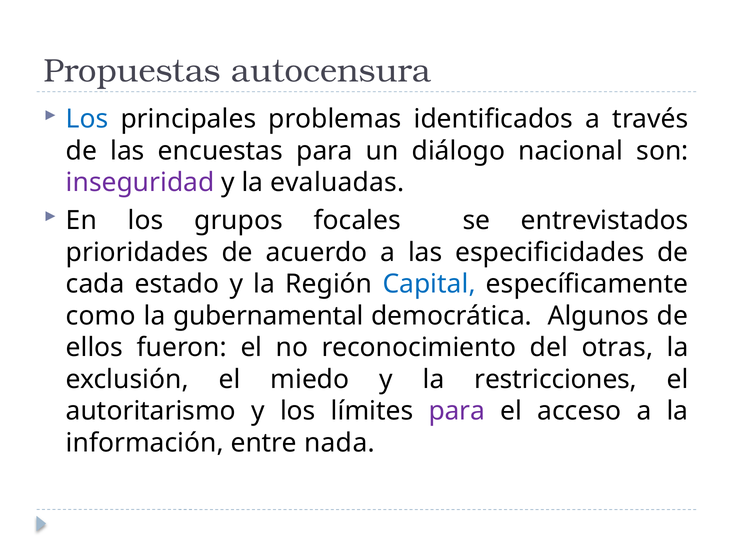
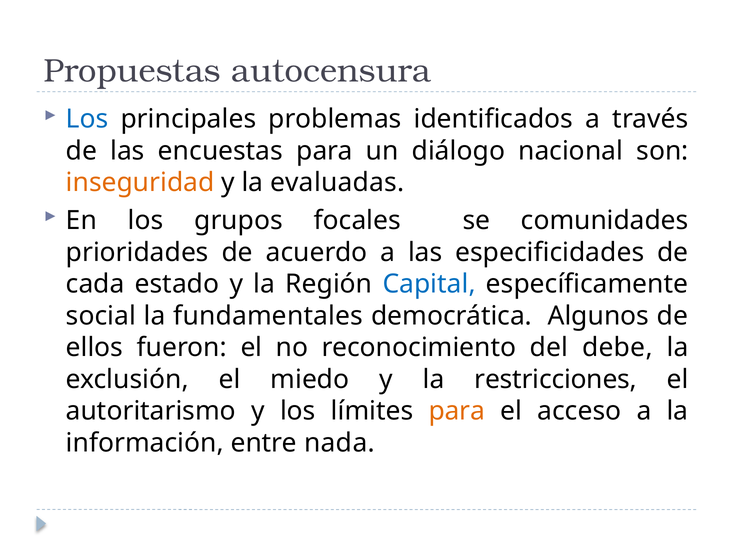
inseguridad colour: purple -> orange (140, 183)
entrevistados: entrevistados -> comunidades (605, 220)
como: como -> social (101, 316)
gubernamental: gubernamental -> fundamentales (268, 316)
otras: otras -> debe (617, 347)
para colour: purple -> orange (457, 411)
